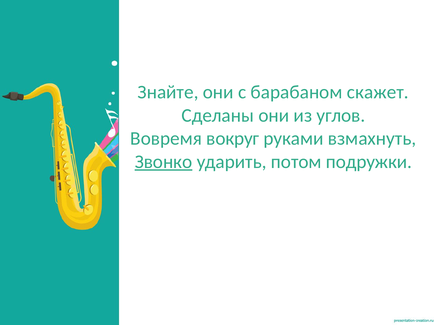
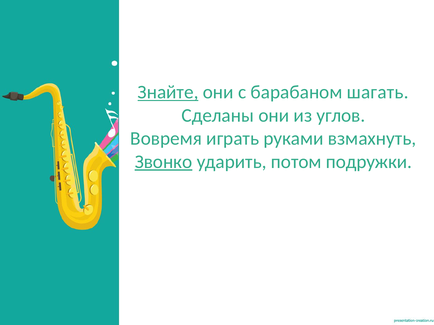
Знайте underline: none -> present (168, 92)
скажет: скажет -> шагать (378, 92)
вокруг: вокруг -> играть (233, 139)
